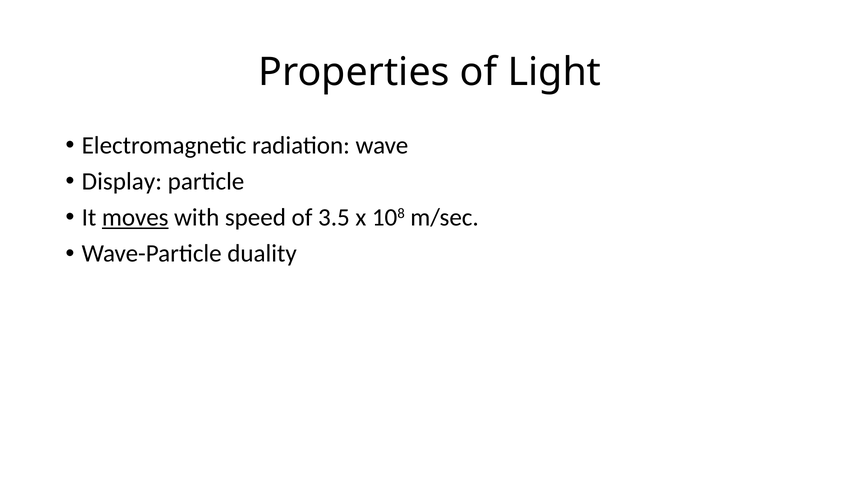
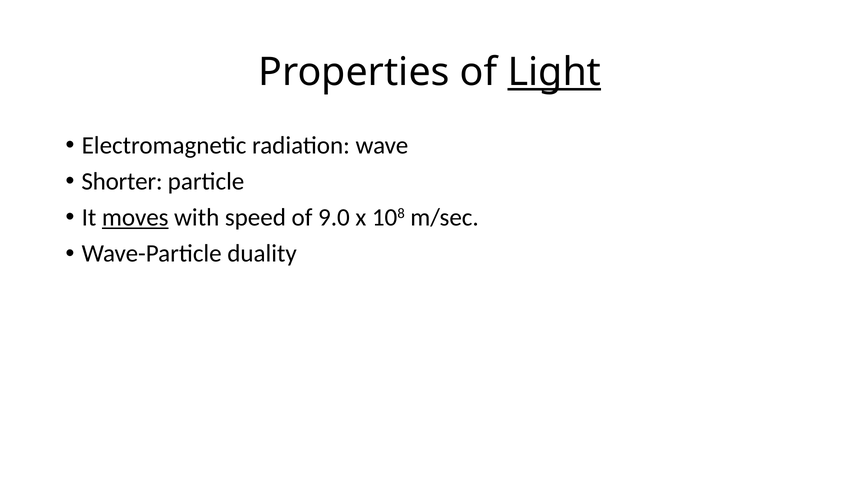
Light underline: none -> present (554, 72)
Display: Display -> Shorter (122, 181)
3.5: 3.5 -> 9.0 (334, 218)
